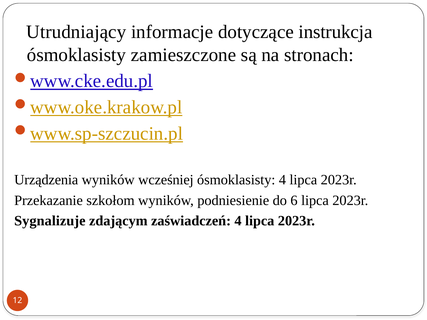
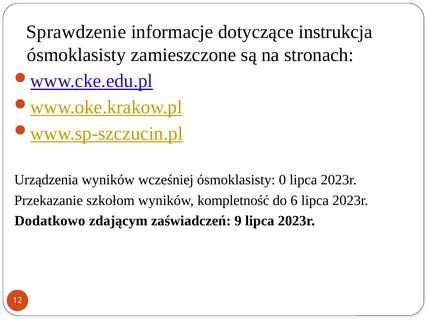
Utrudniający: Utrudniający -> Sprawdzenie (76, 32)
ósmoklasisty 4: 4 -> 0 (282, 180)
podniesienie: podniesienie -> kompletność (233, 200)
Sygnalizuje: Sygnalizuje -> Dodatkowo (50, 221)
zaświadczeń 4: 4 -> 9 (238, 221)
